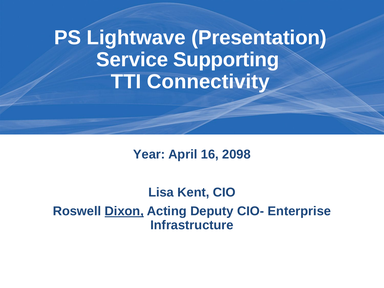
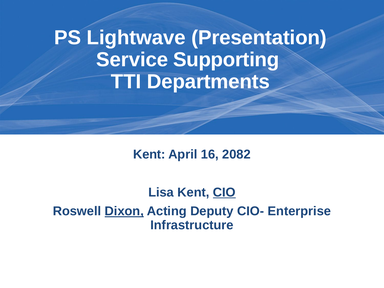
Connectivity: Connectivity -> Departments (208, 82)
Year: Year -> Kent (149, 154)
2098: 2098 -> 2082 (236, 154)
CIO underline: none -> present (224, 192)
